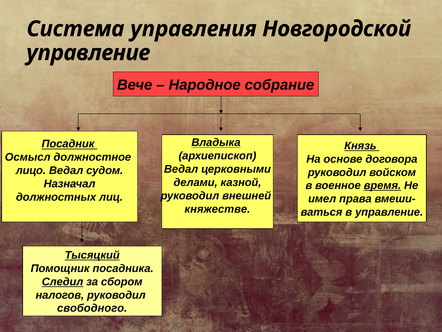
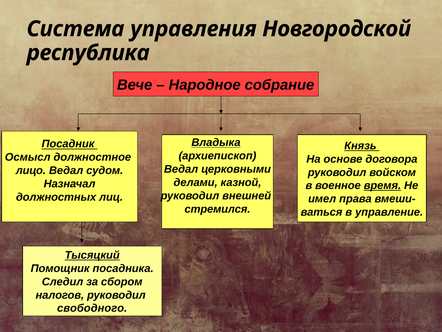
управление: управление -> республика (88, 53)
княжестве: княжестве -> стремился (217, 209)
Следил underline: present -> none (63, 281)
